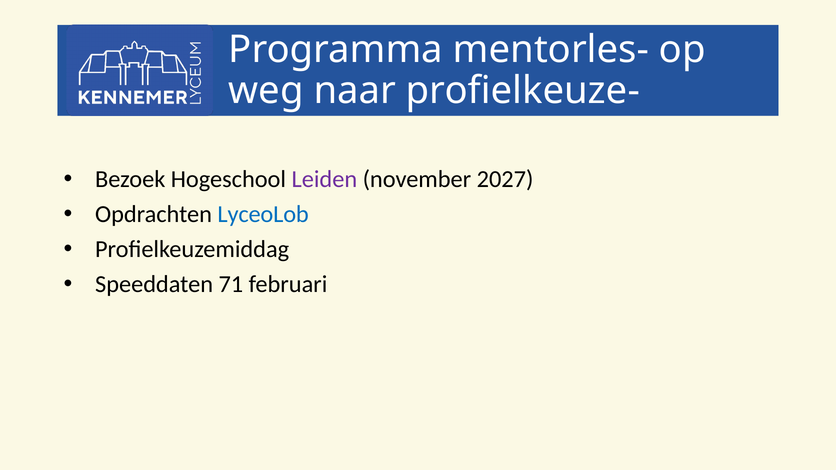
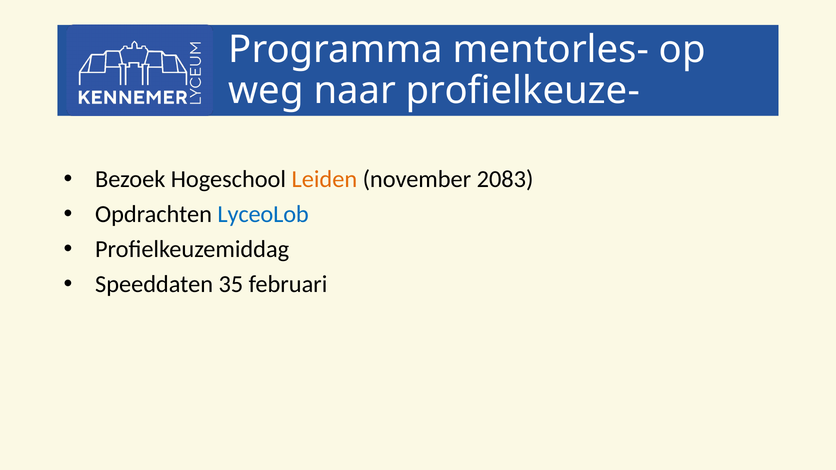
Leiden colour: purple -> orange (324, 179)
2027: 2027 -> 2083 (505, 179)
71: 71 -> 35 (231, 284)
